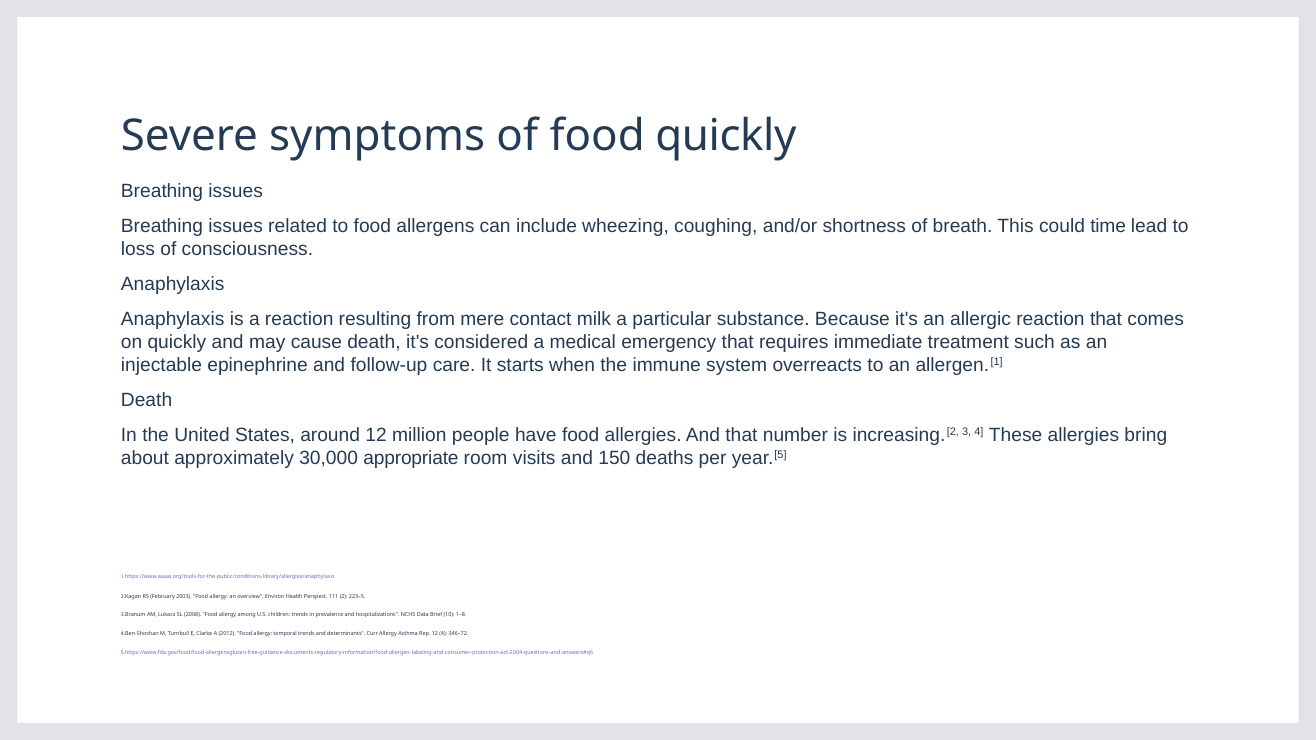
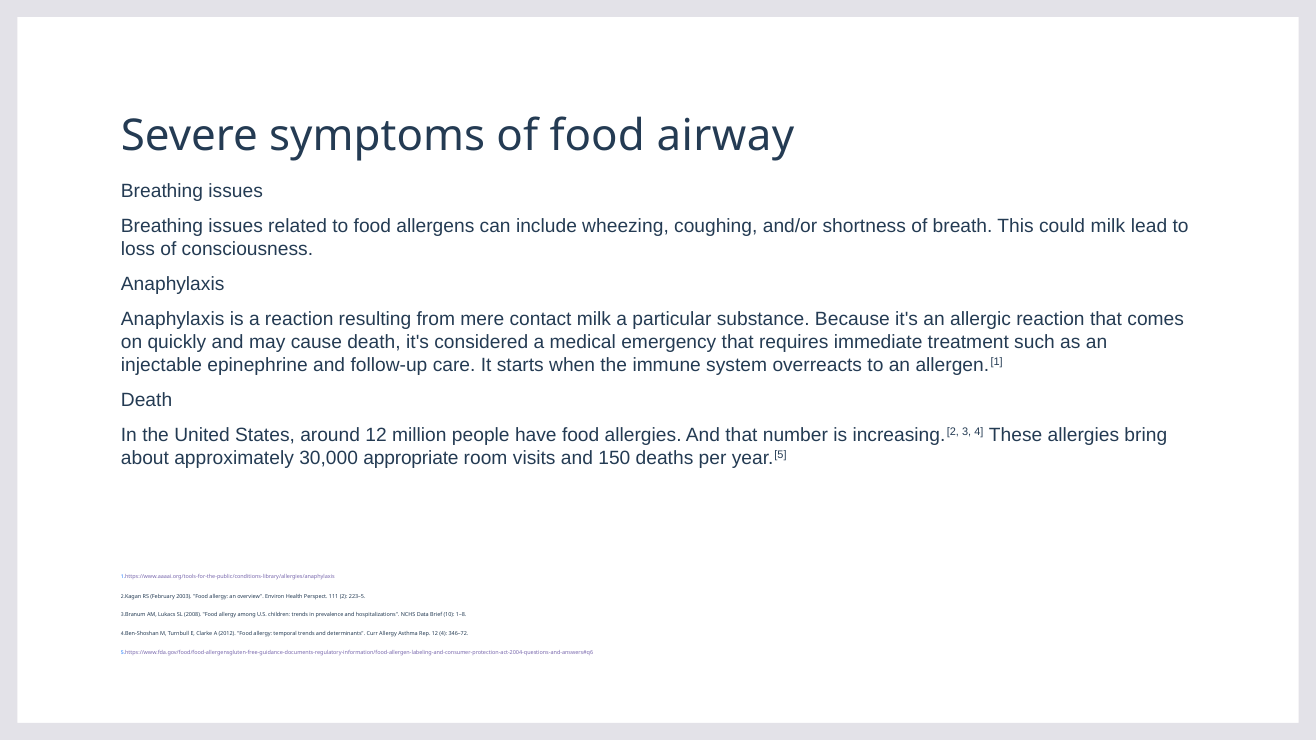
food quickly: quickly -> airway (725, 136)
could time: time -> milk (1108, 226)
